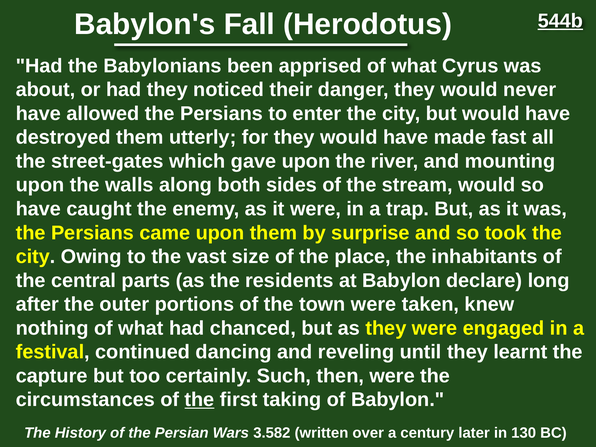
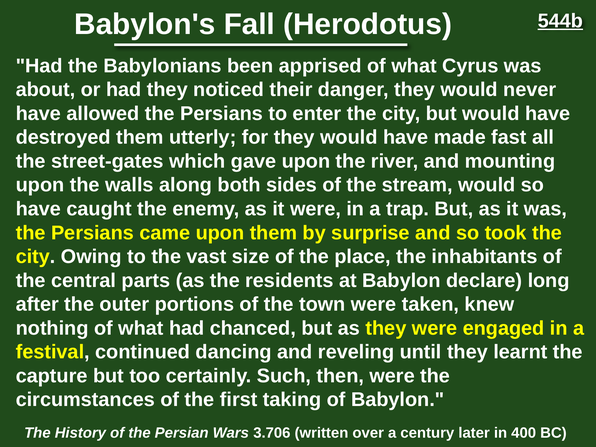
the underline: present -> none (199, 400)
3.582: 3.582 -> 3.706 (272, 433)
130: 130 -> 400 (524, 433)
